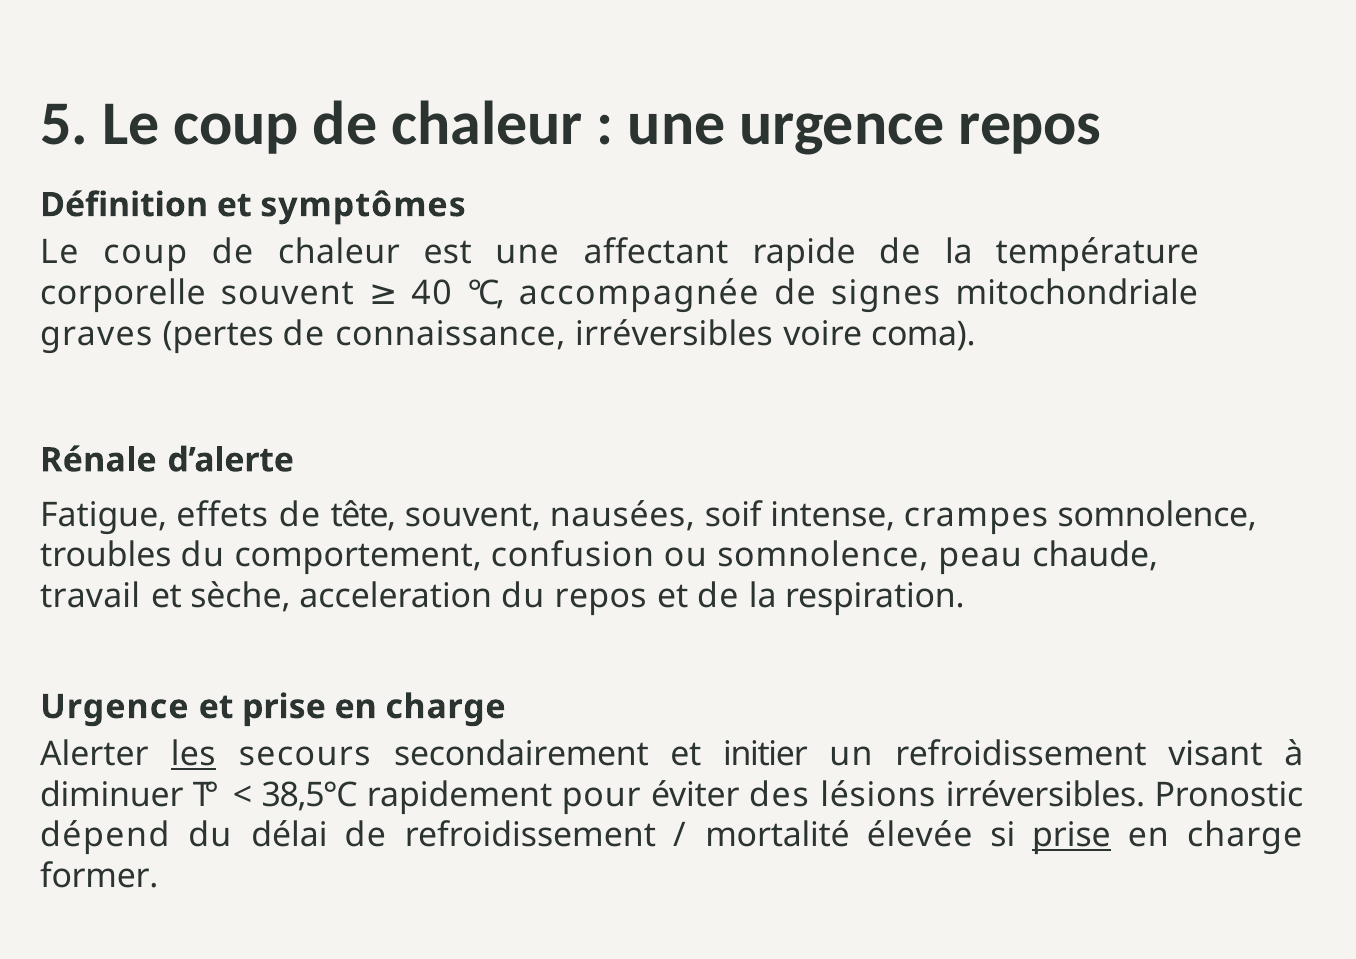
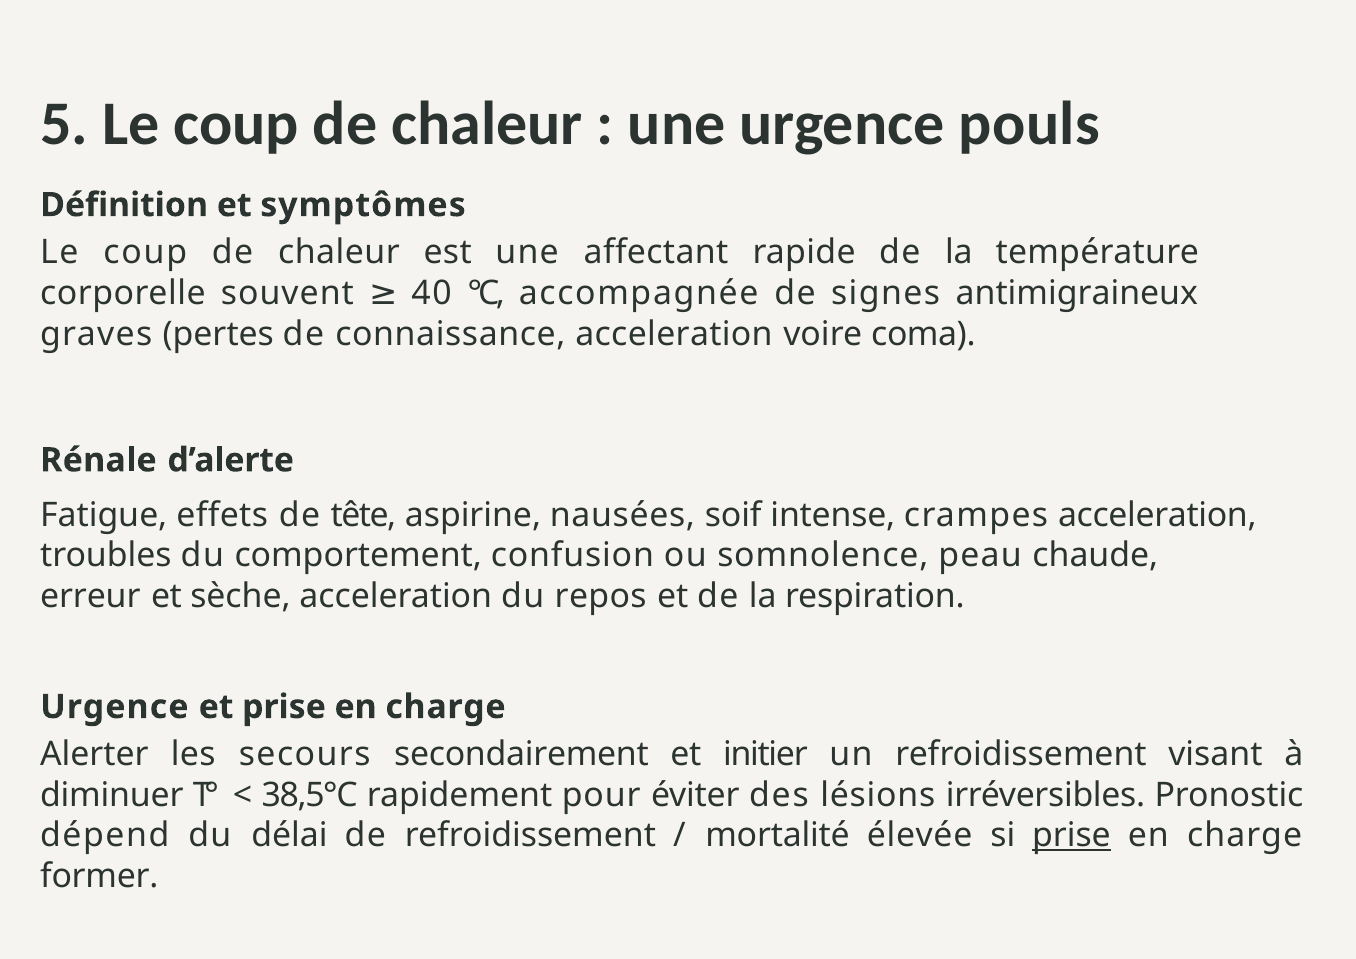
urgence repos: repos -> pouls (1029, 124)
mitochondriale: mitochondriale -> antimigraineux (1077, 293)
connaissance irréversibles: irréversibles -> acceleration (674, 334)
tête souvent: souvent -> aspirine (473, 515)
crampes somnolence: somnolence -> acceleration (1157, 515)
travail: travail -> erreur (90, 596)
les underline: present -> none (193, 755)
